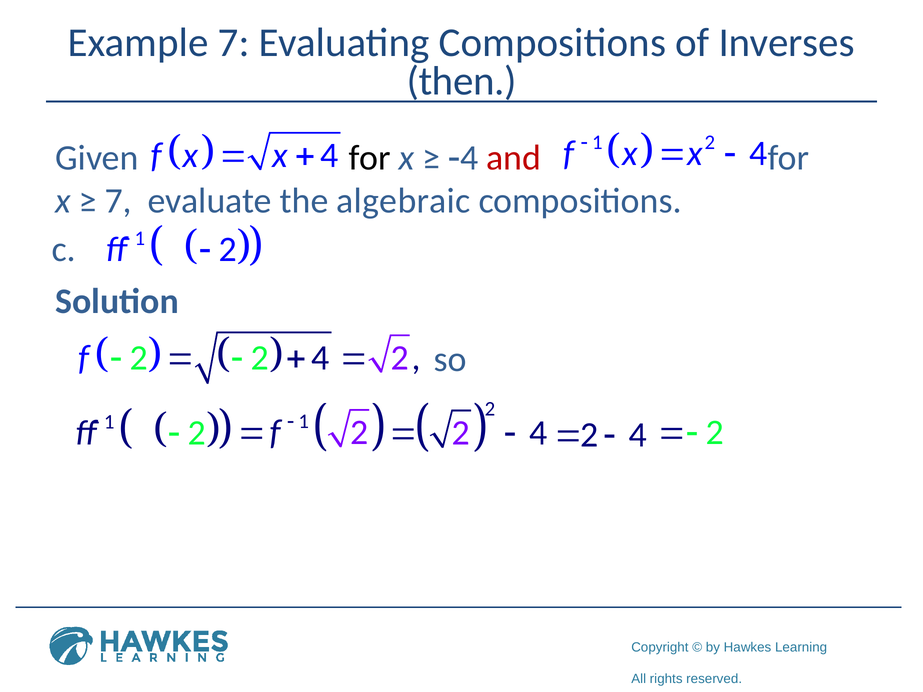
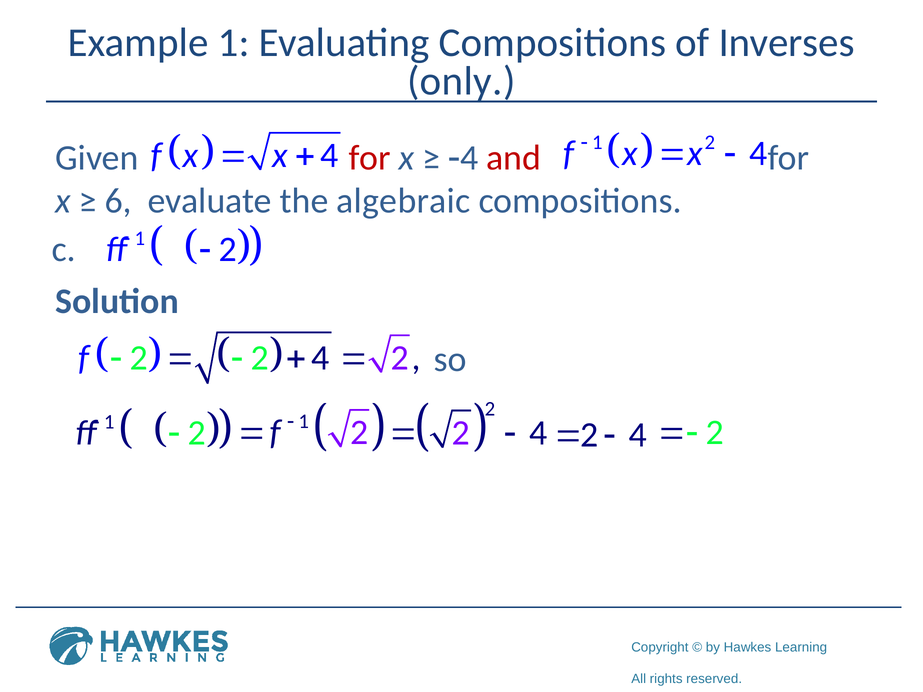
Example 7: 7 -> 1 (234, 43)
then: then -> only (461, 81)
for colour: black -> red (370, 158)
7: 7 -> 6 (118, 201)
